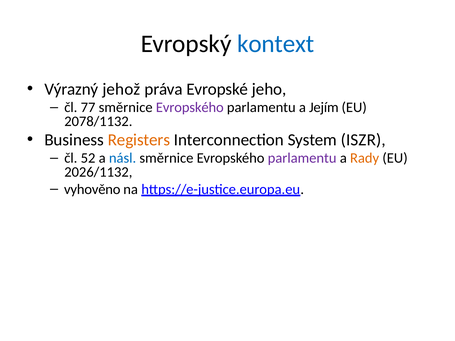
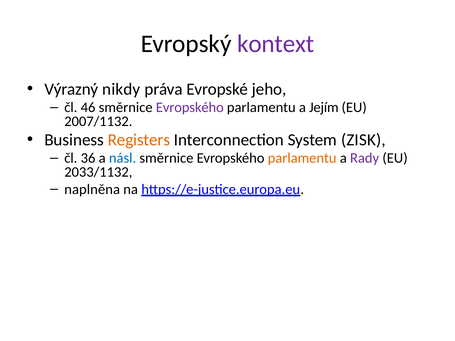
kontext colour: blue -> purple (276, 44)
jehož: jehož -> nikdy (121, 89)
77: 77 -> 46 (88, 108)
2078/1132: 2078/1132 -> 2007/1132 (98, 122)
ISZR: ISZR -> ZISK (363, 140)
52: 52 -> 36 (88, 158)
parlamentu colour: purple -> orange (302, 158)
Rady colour: orange -> purple (365, 158)
2026/1132: 2026/1132 -> 2033/1132 (98, 172)
vyhověno: vyhověno -> naplněna (92, 189)
